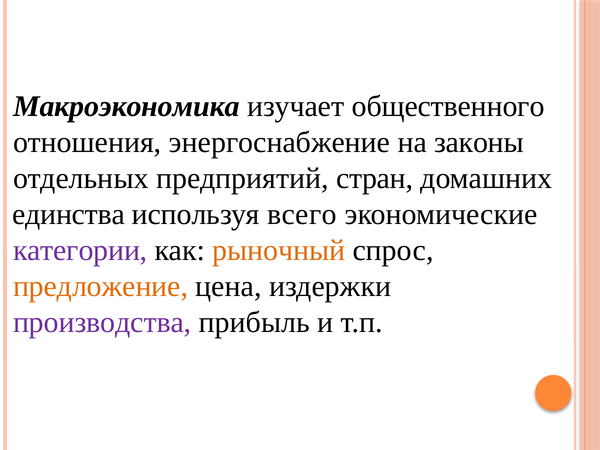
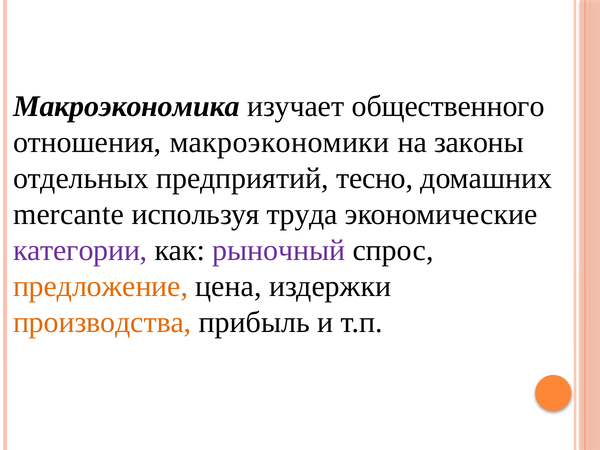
энергоснабжение: энергоснабжение -> макроэкономики (279, 142)
стран: стран -> тесно (375, 178)
единства: единства -> mercante (68, 214)
всего: всего -> труда (302, 214)
рыночный colour: orange -> purple (279, 250)
производства colour: purple -> orange (102, 322)
